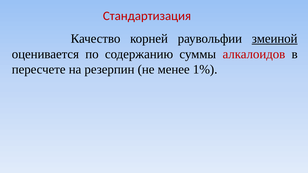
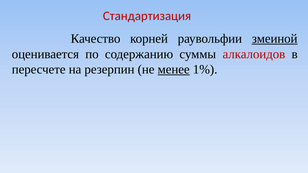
менее underline: none -> present (174, 70)
